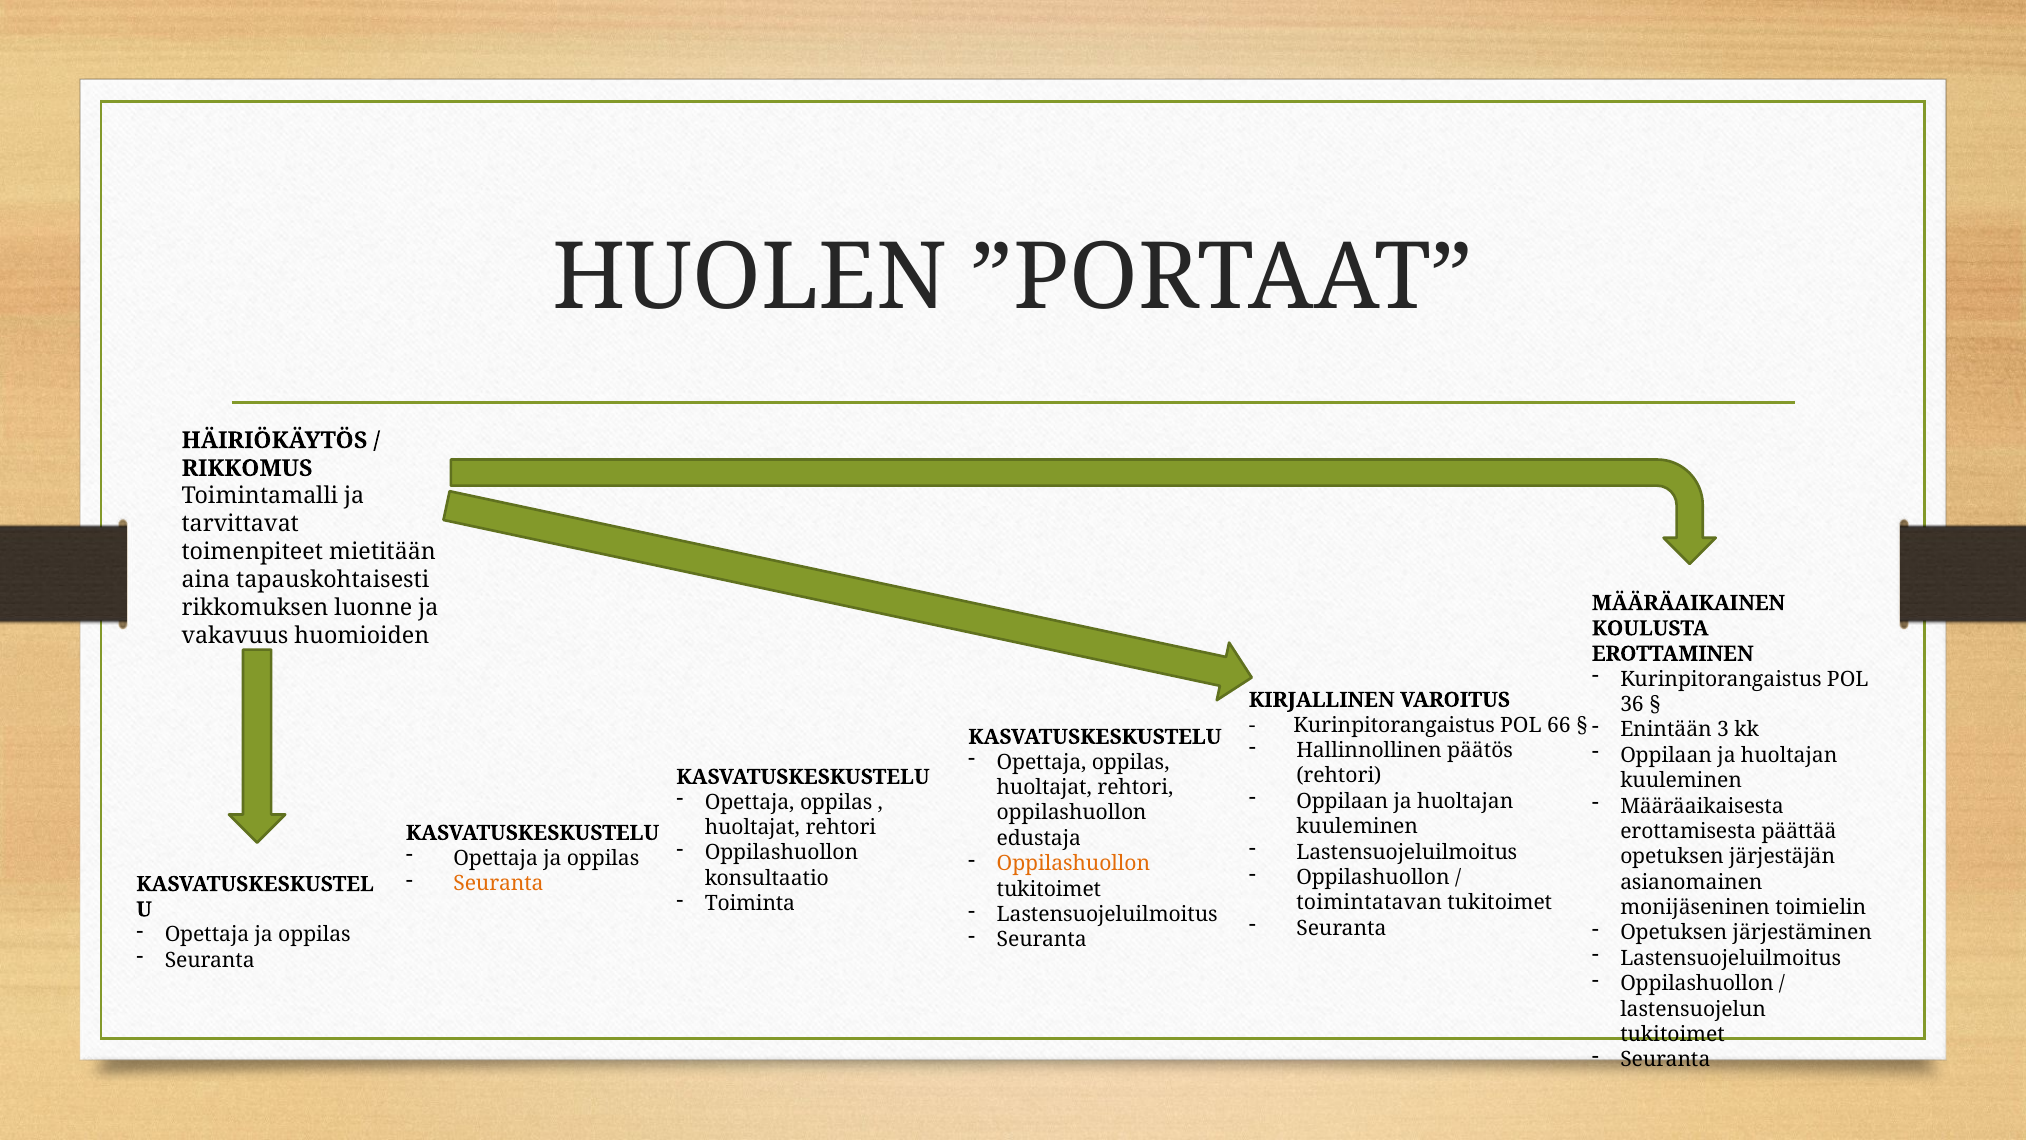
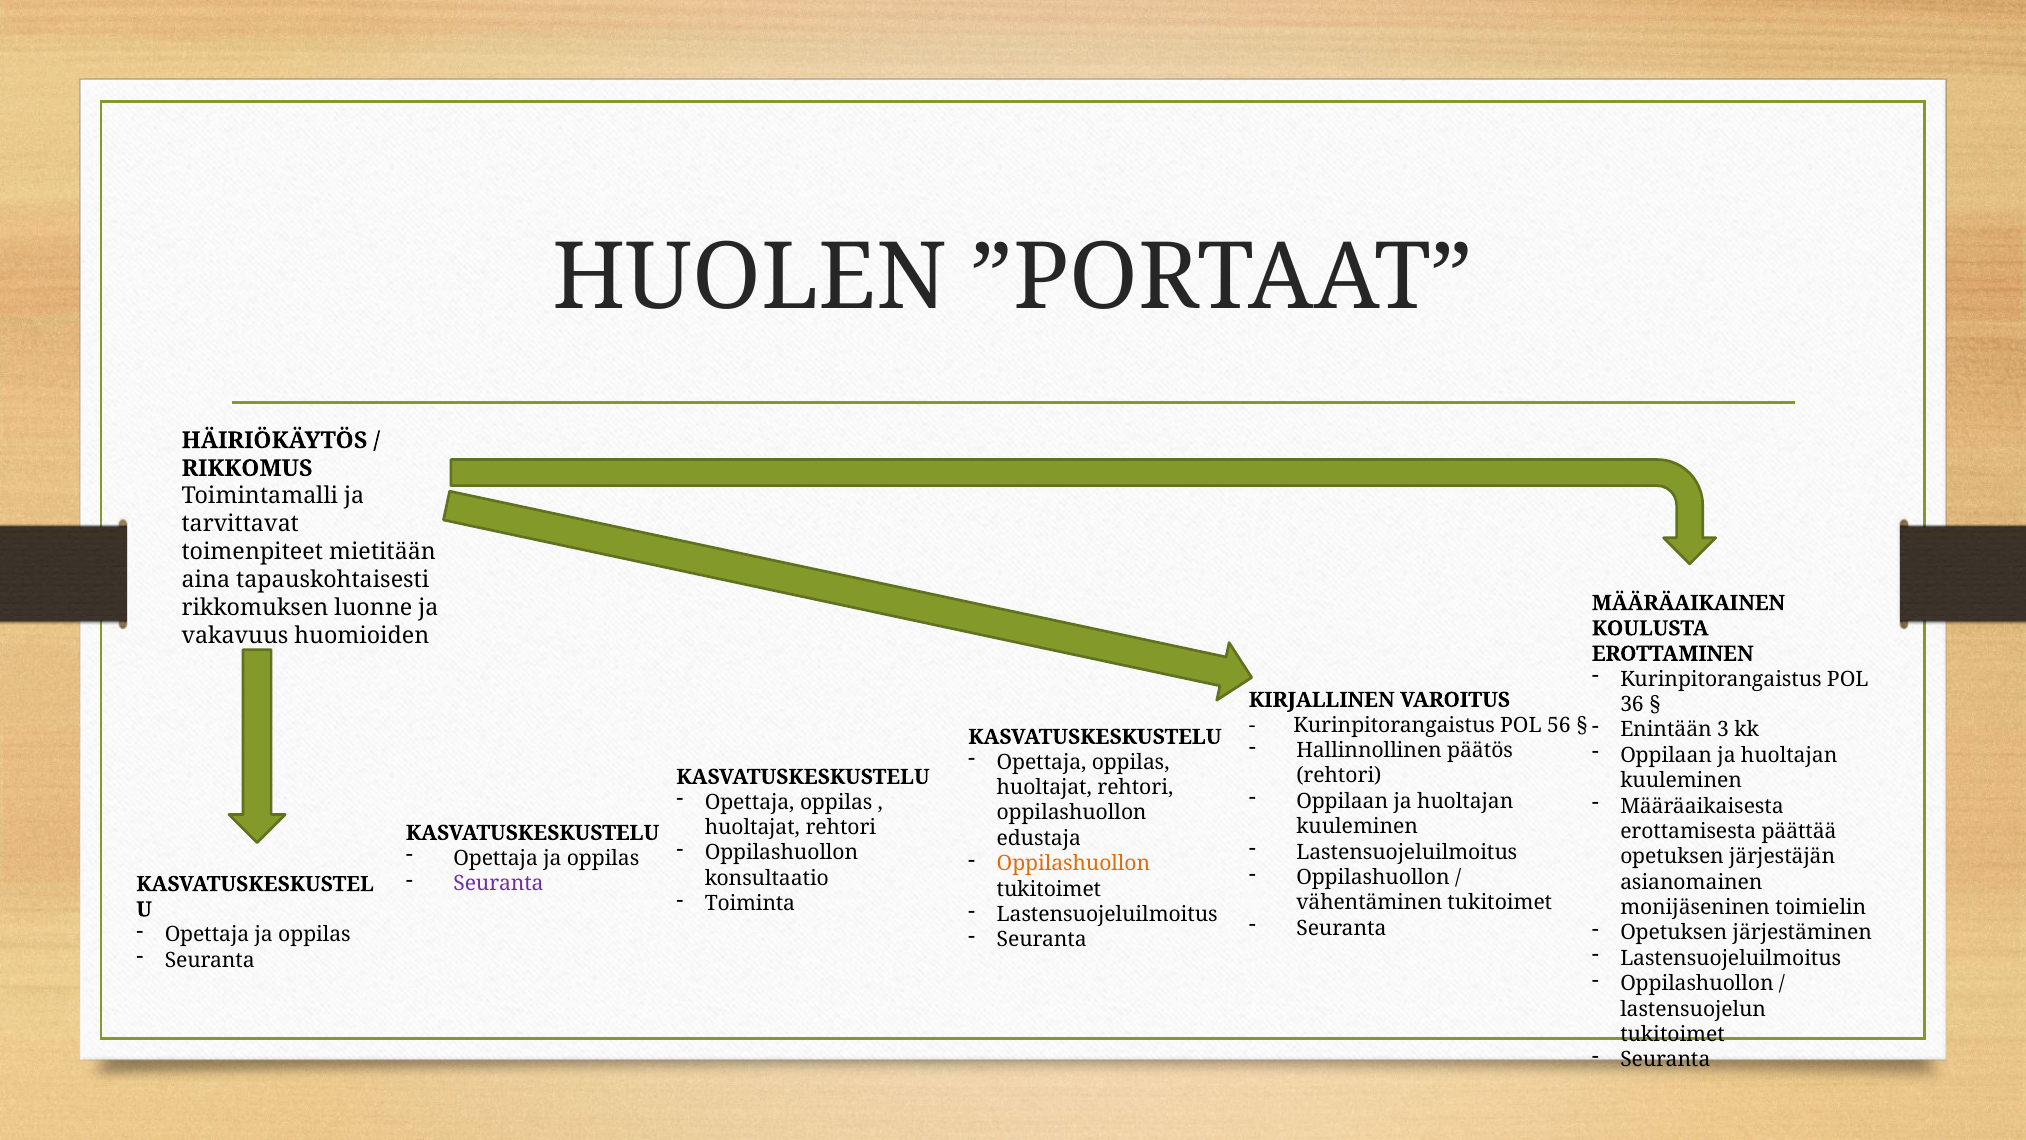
66: 66 -> 56 (1559, 725)
Seuranta colour: orange -> purple (499, 883)
toimintatavan: toimintatavan -> vähentäminen (1369, 903)
